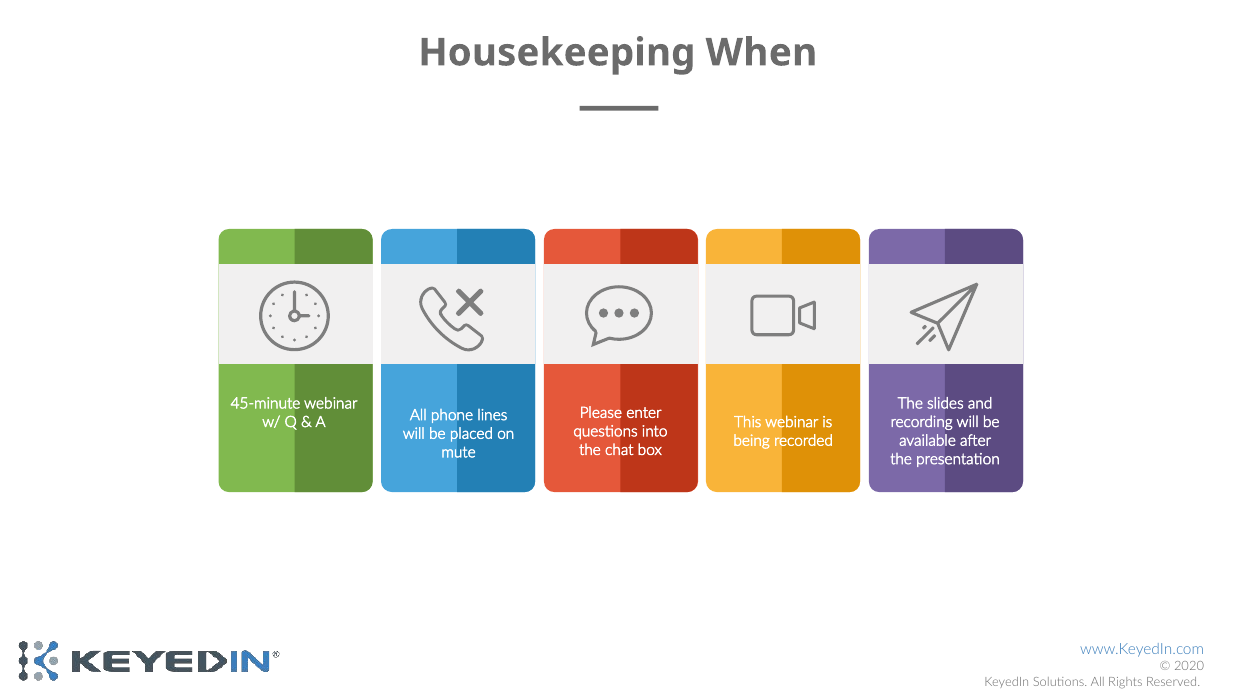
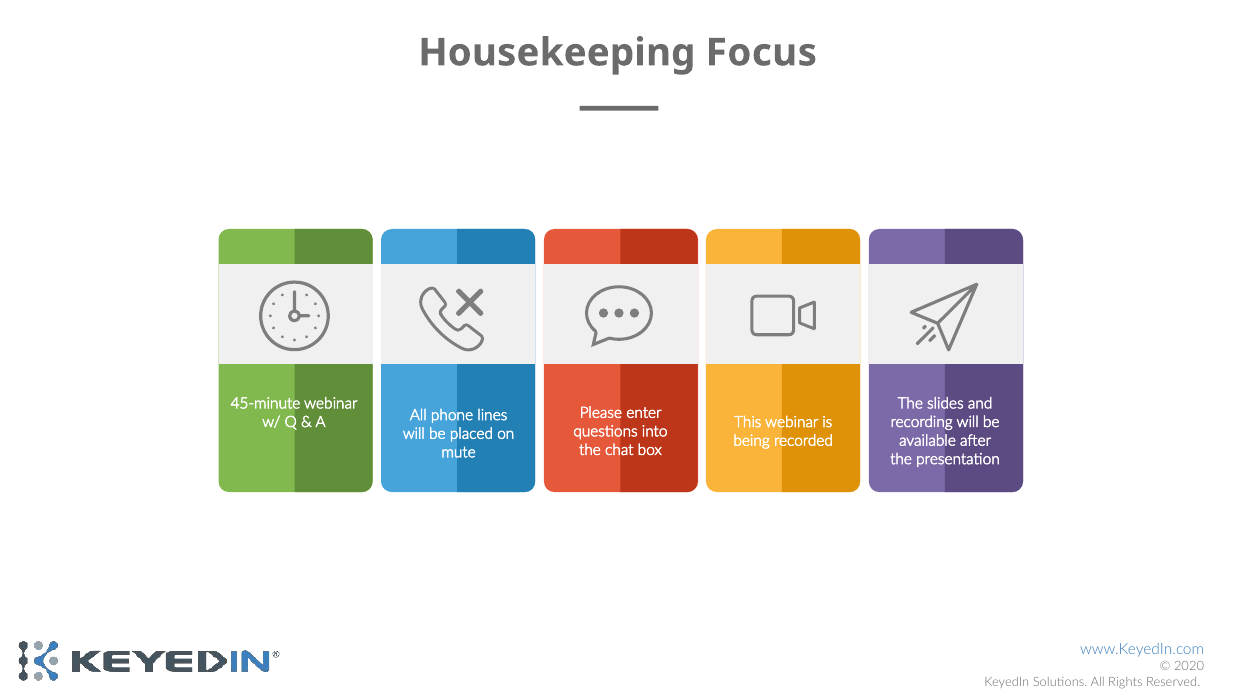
When: When -> Focus (761, 53)
